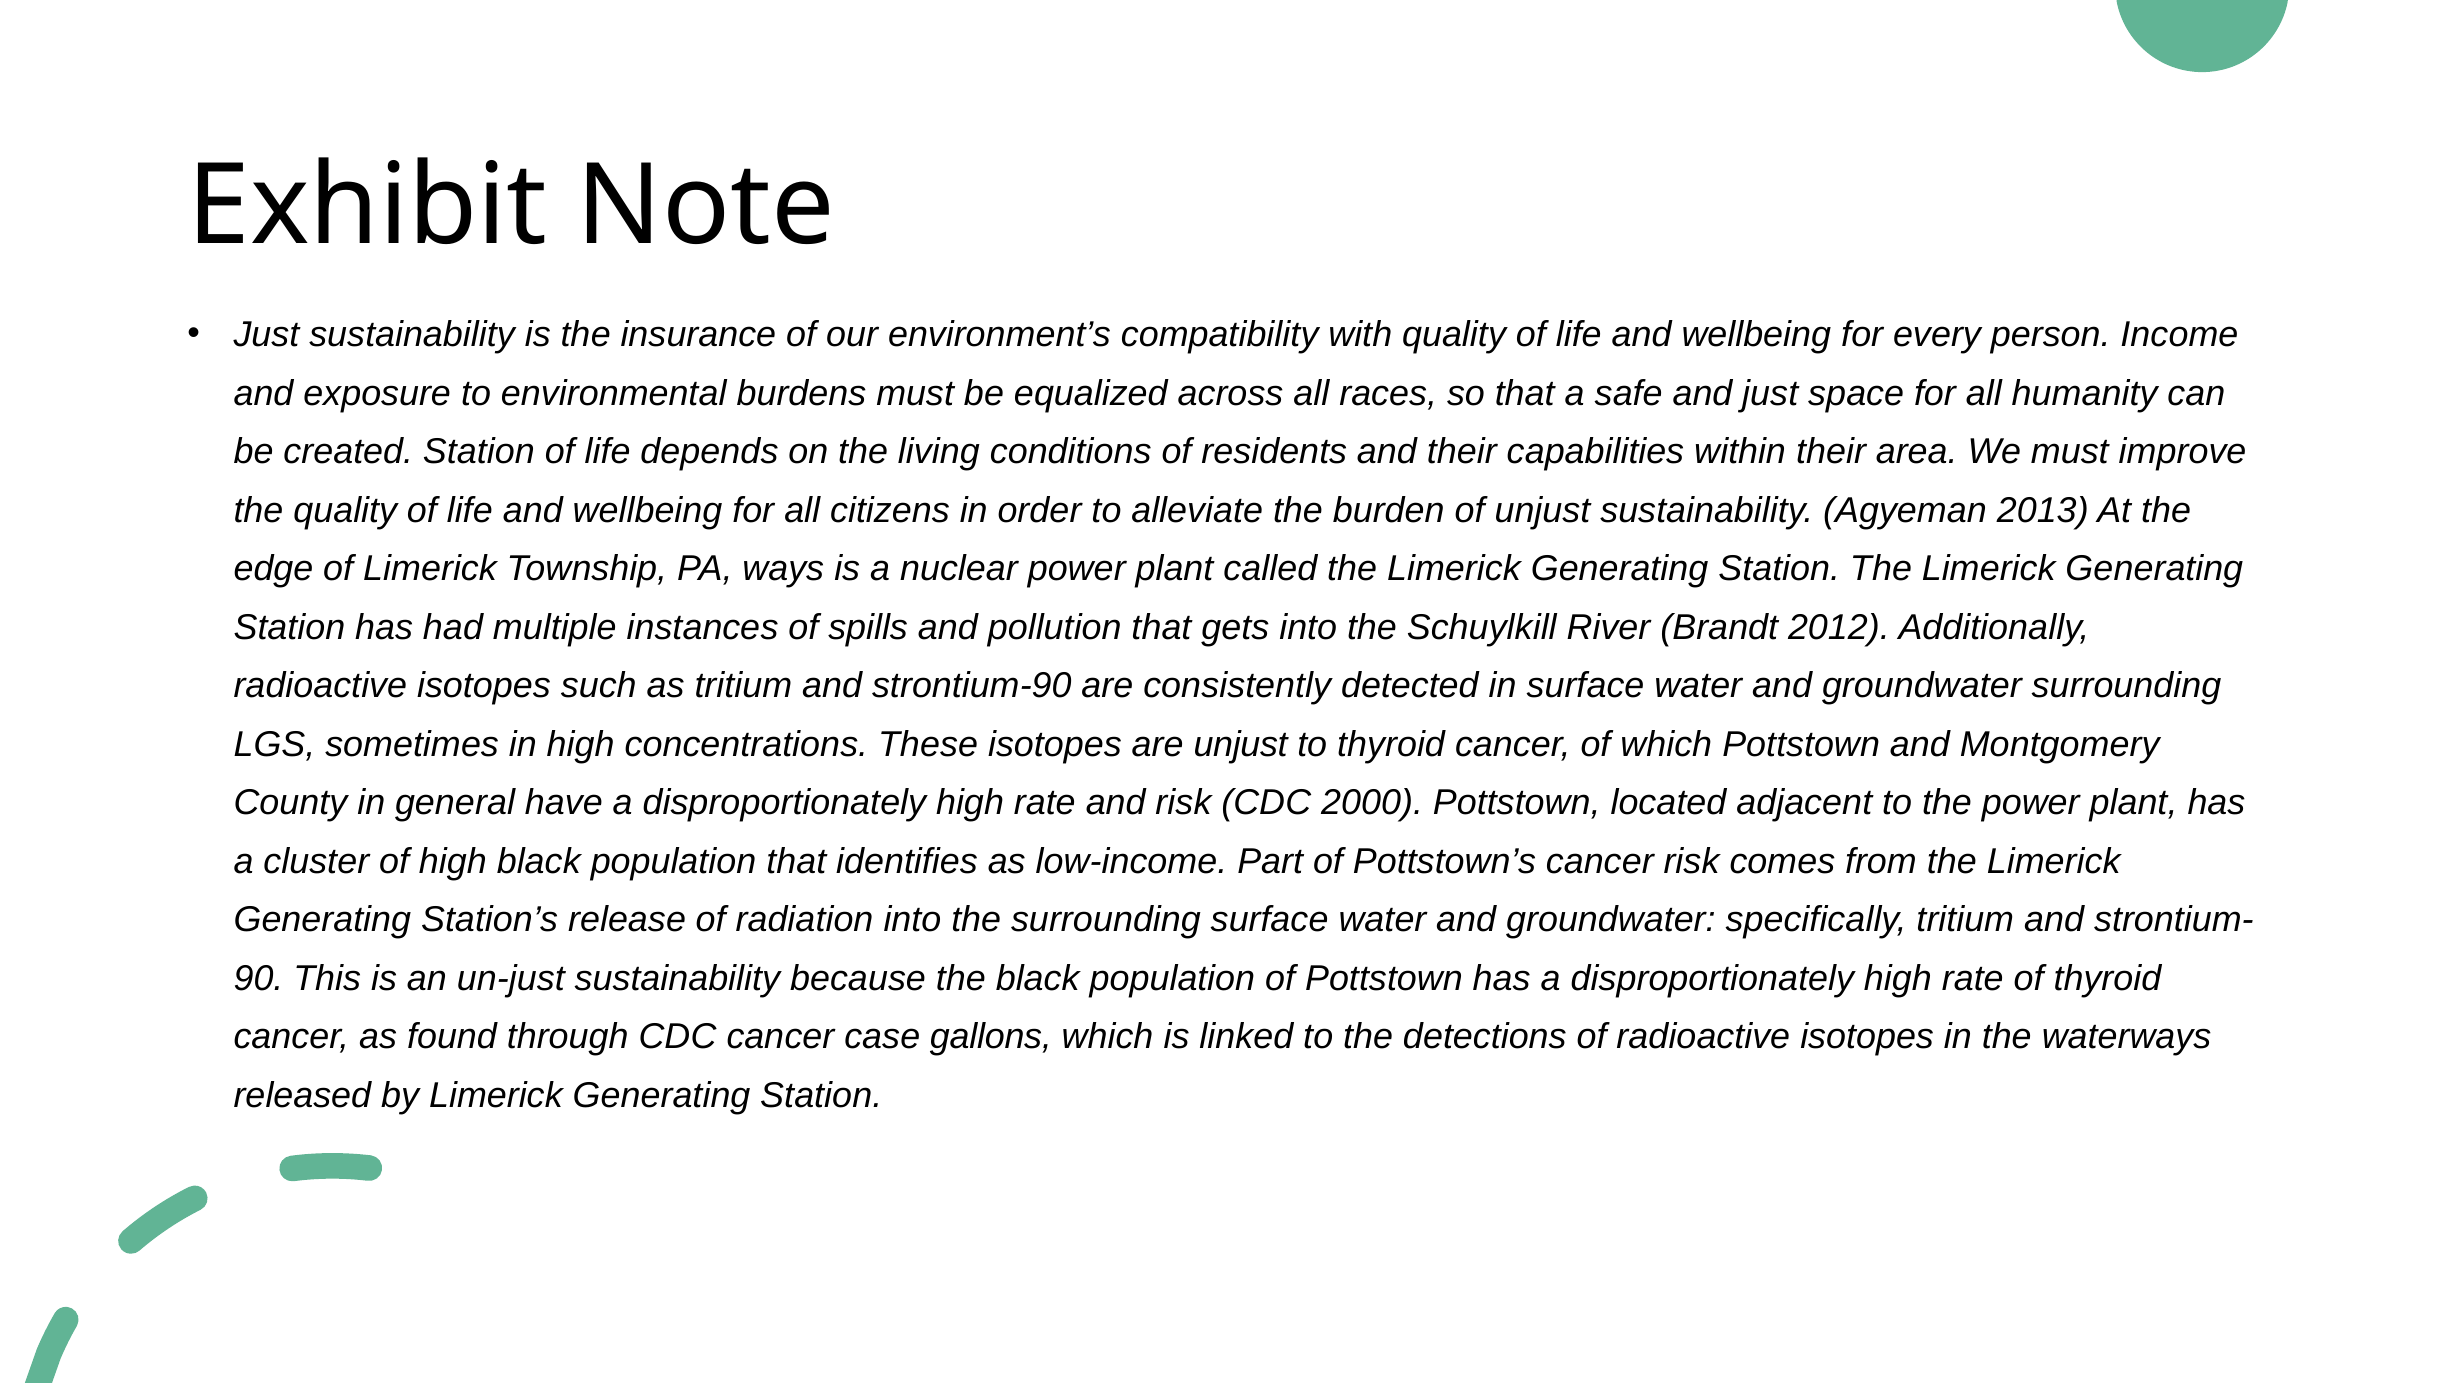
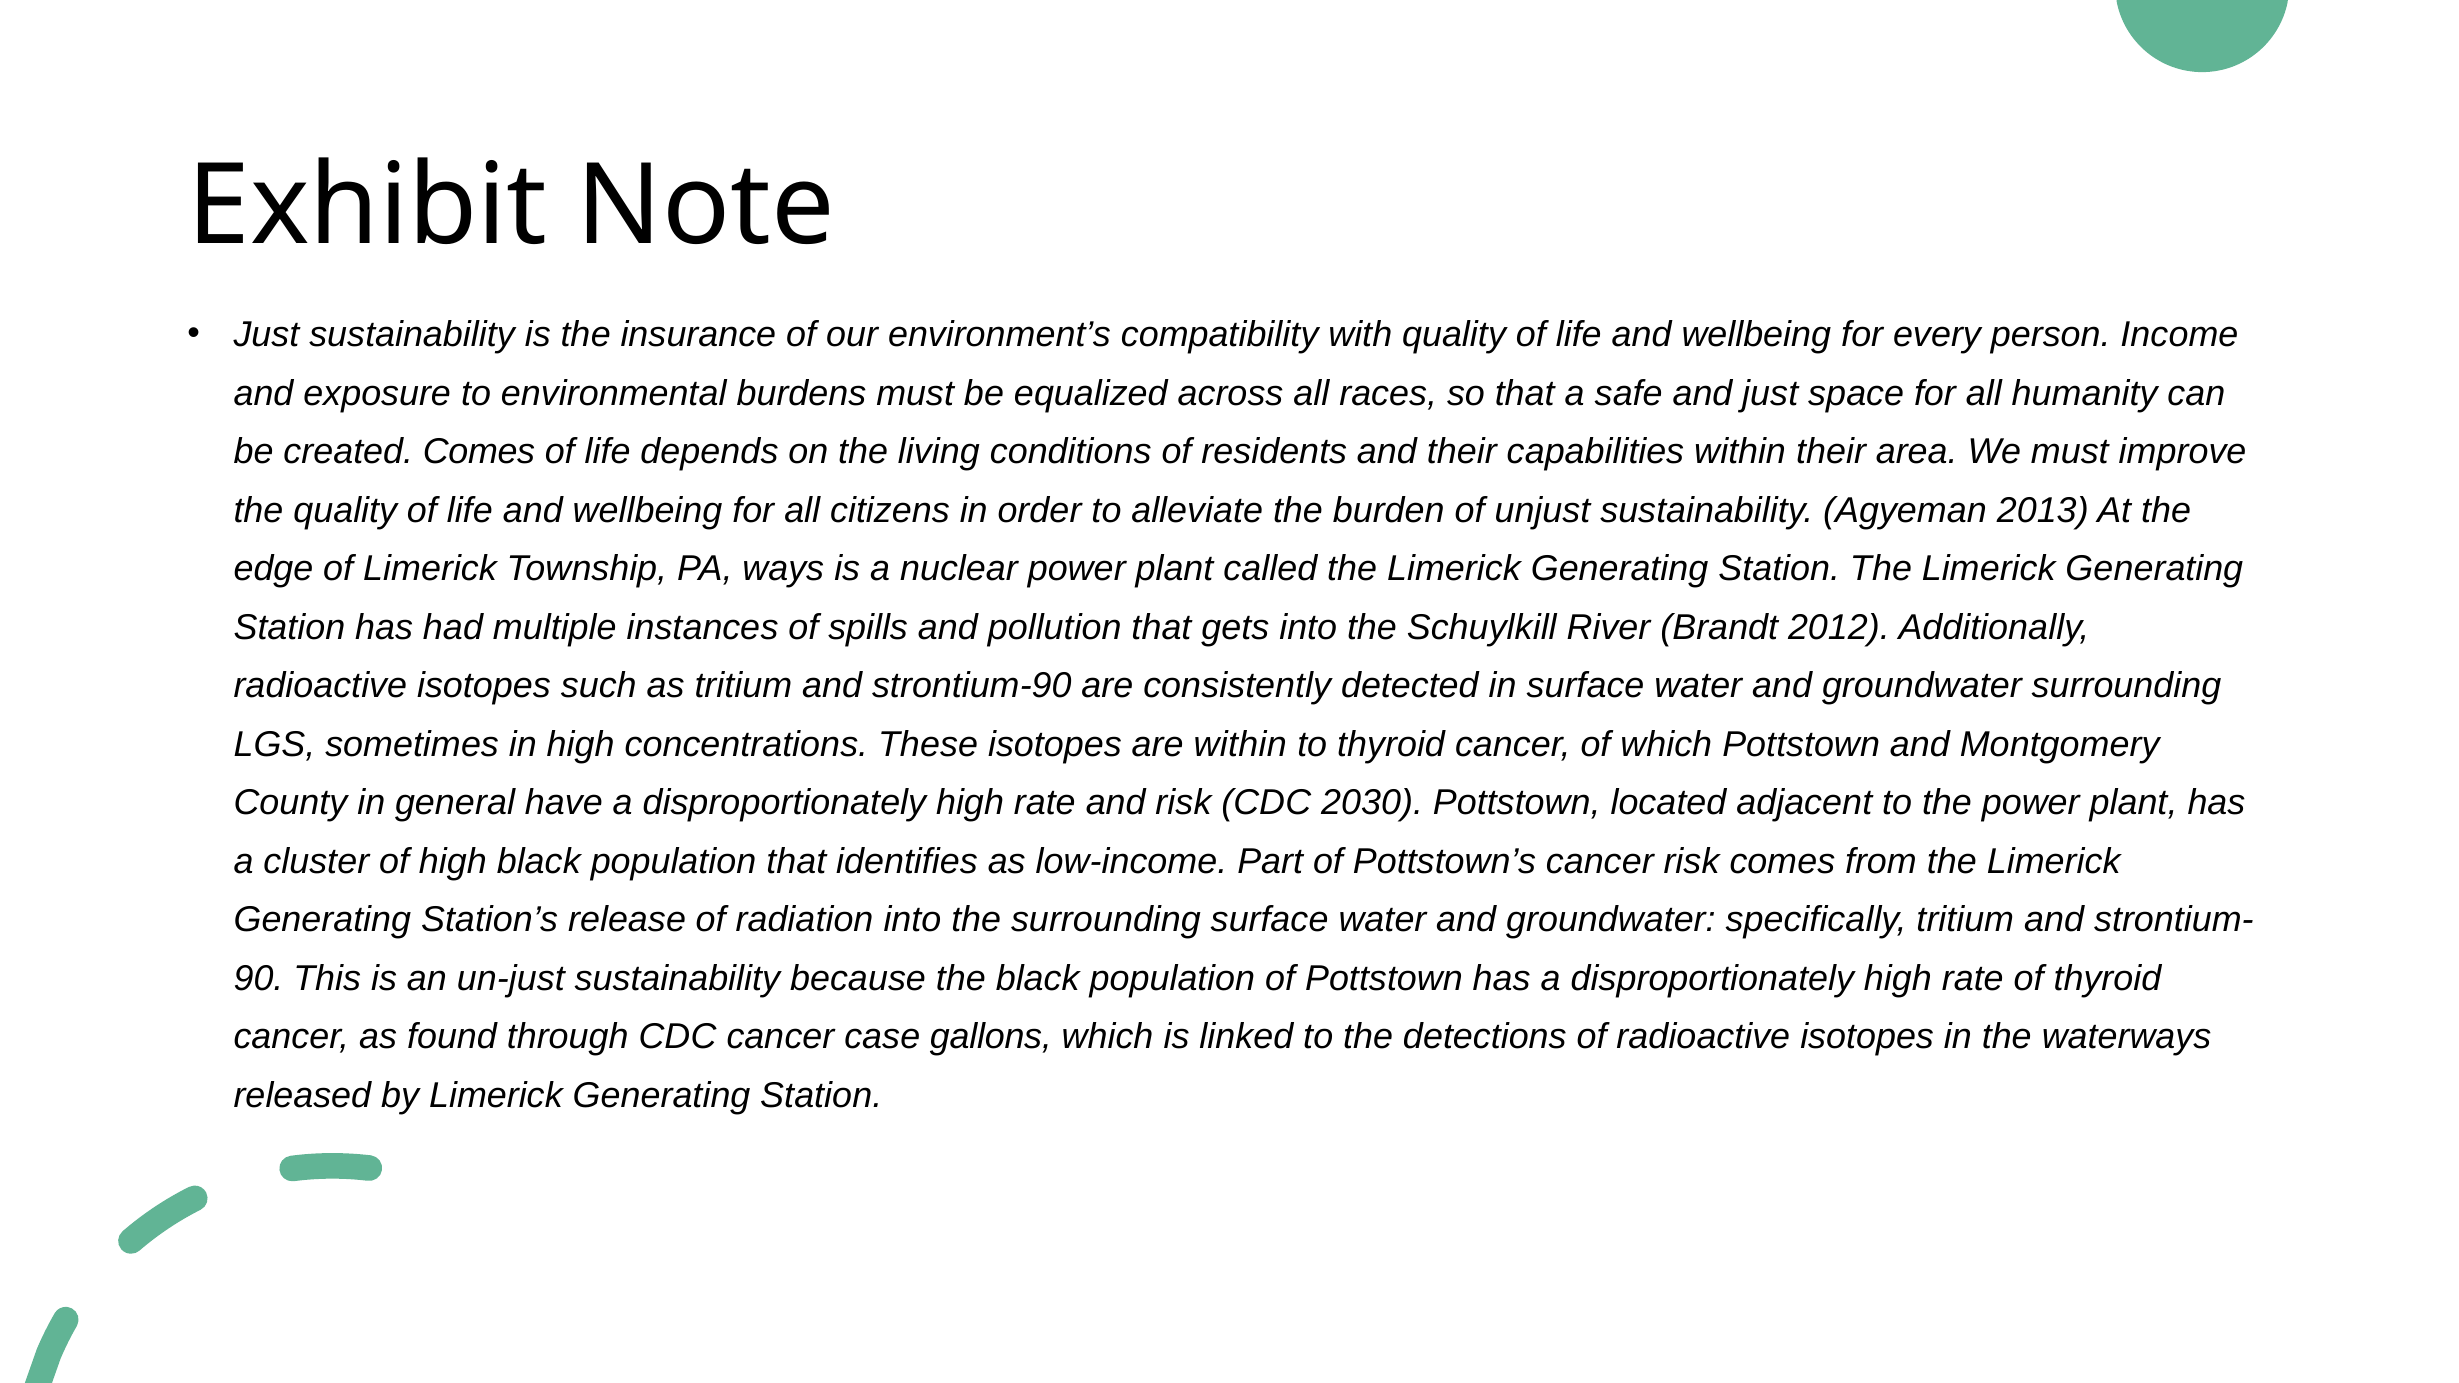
created Station: Station -> Comes (479, 452)
are unjust: unjust -> within (1240, 744)
2000: 2000 -> 2030 (1372, 803)
